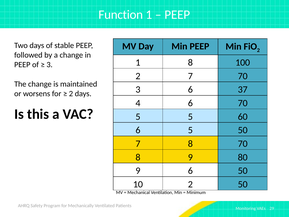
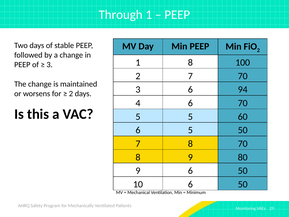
Function: Function -> Through (121, 15)
37: 37 -> 94 (243, 89)
10 2: 2 -> 6 (190, 184)
